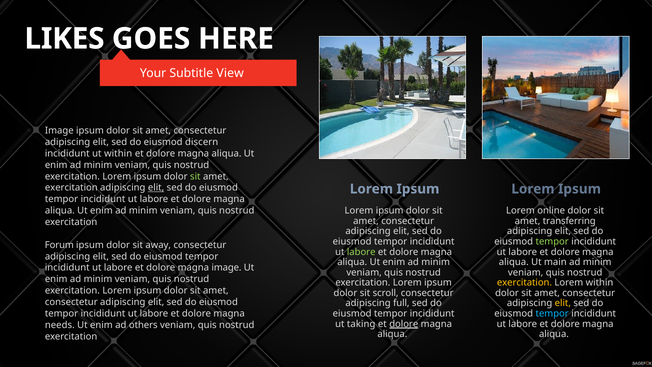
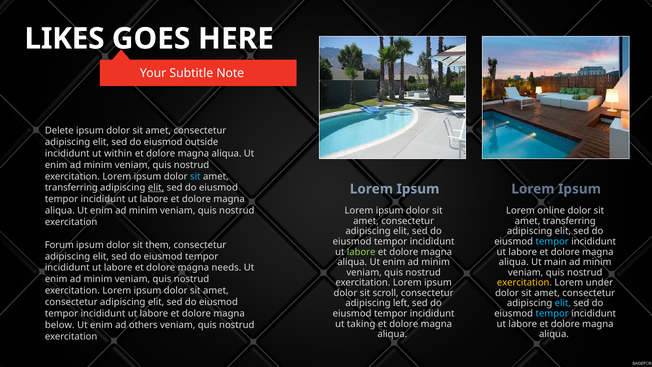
View: View -> Note (230, 73)
Image: Image -> Delete (59, 131)
discern: discern -> outside (202, 142)
sit colour: light green -> light blue (195, 176)
exercitation: exercitation -> transferring (71, 188)
tempor colour: light green -> light blue (552, 241)
away: away -> them (158, 245)
magna image: image -> needs (226, 268)
Lorem within: within -> under (600, 283)
full: full -> left (401, 303)
elit colour: yellow -> light blue (563, 303)
dolore underline: present -> none (404, 324)
needs: needs -> below (60, 325)
